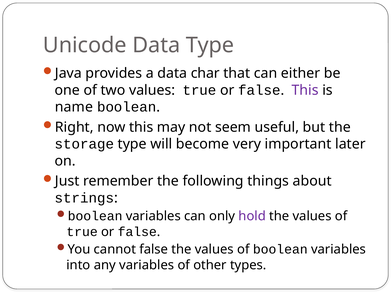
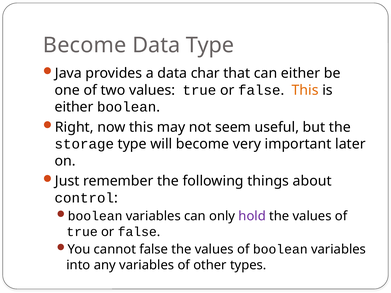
Unicode: Unicode -> Become (85, 45)
This colour: purple -> orange (305, 90)
name: name -> either (74, 107)
strings: strings -> control (84, 198)
